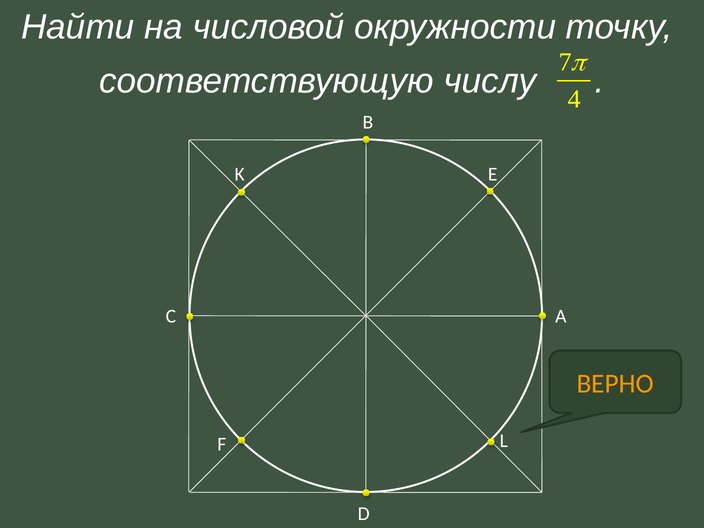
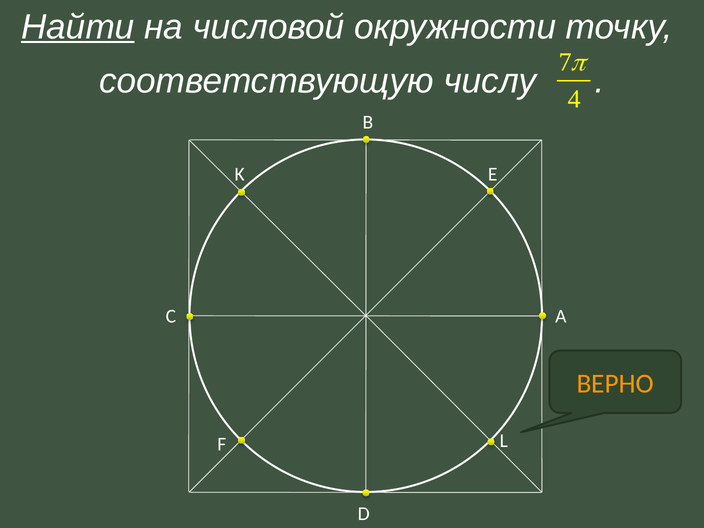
Найти underline: none -> present (78, 27)
